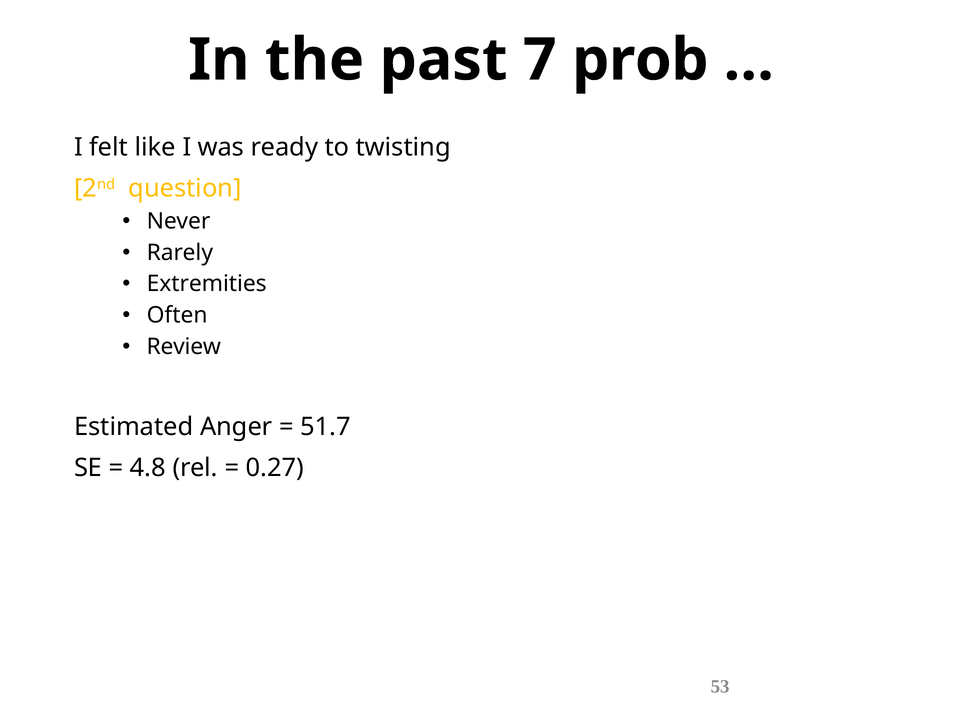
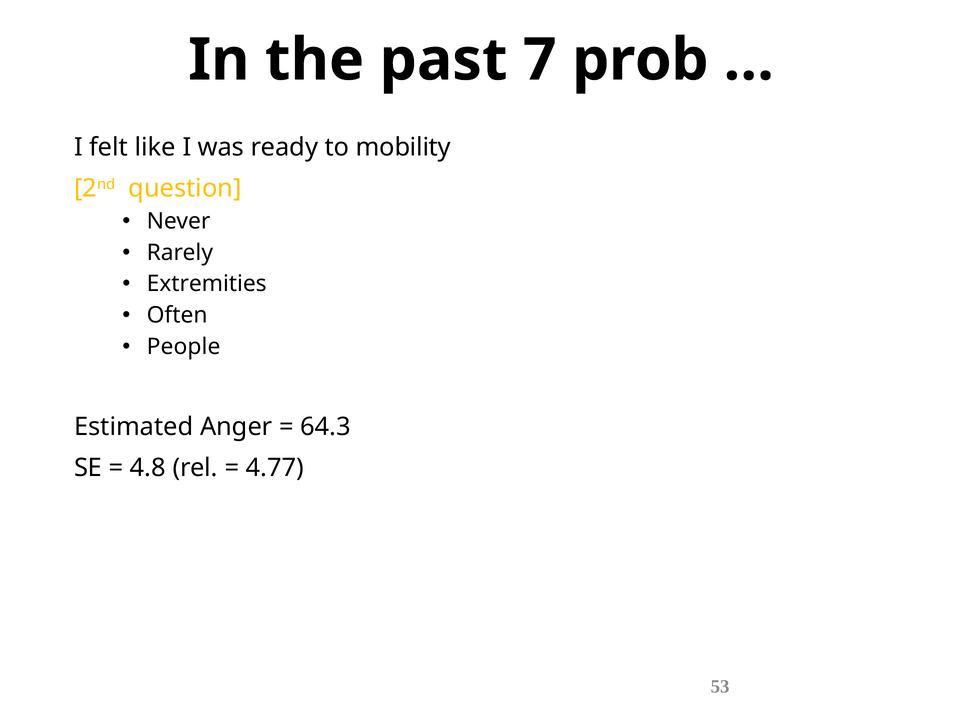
twisting: twisting -> mobility (403, 147)
Review: Review -> People (184, 347)
51.7: 51.7 -> 64.3 (325, 427)
0.27: 0.27 -> 4.77 (275, 468)
